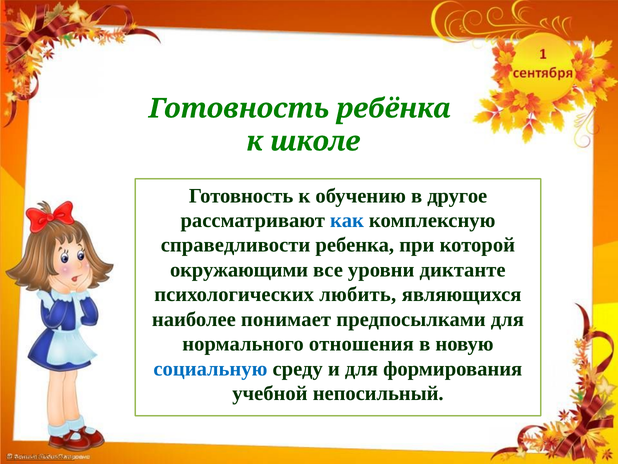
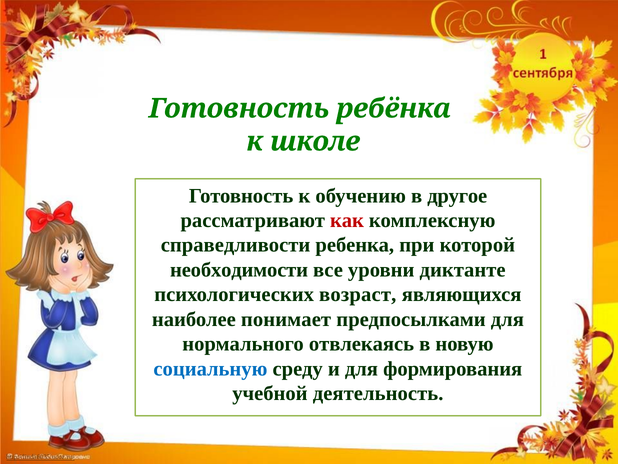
как colour: blue -> red (347, 220)
окружающими: окружающими -> необходимости (239, 270)
любить: любить -> возраст (358, 294)
отношения: отношения -> отвлекаясь (361, 344)
непосильный: непосильный -> деятельность (378, 393)
